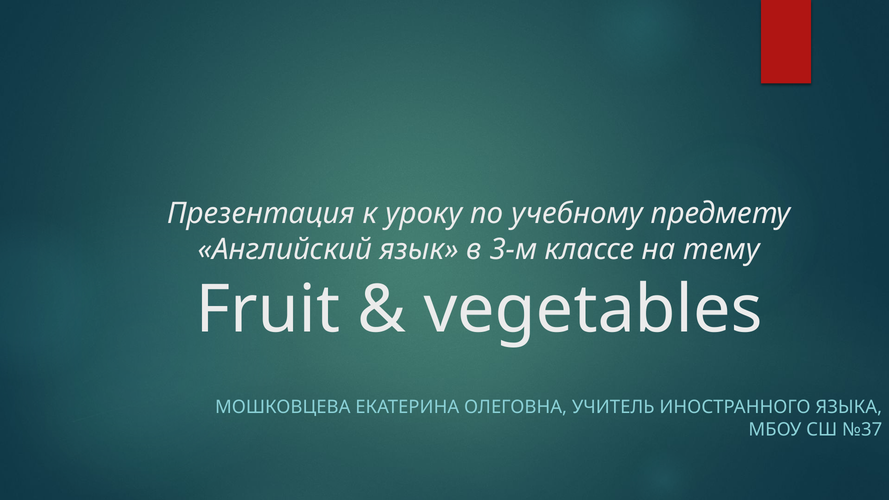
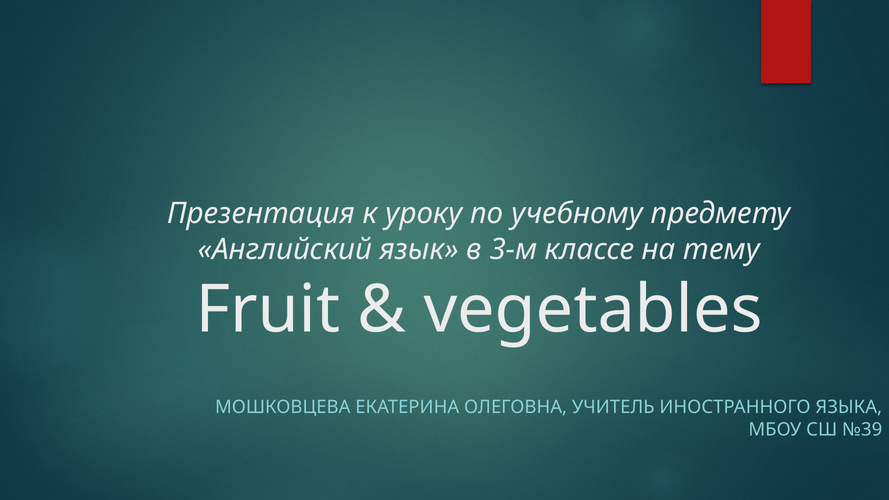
№37: №37 -> №39 (862, 430)
